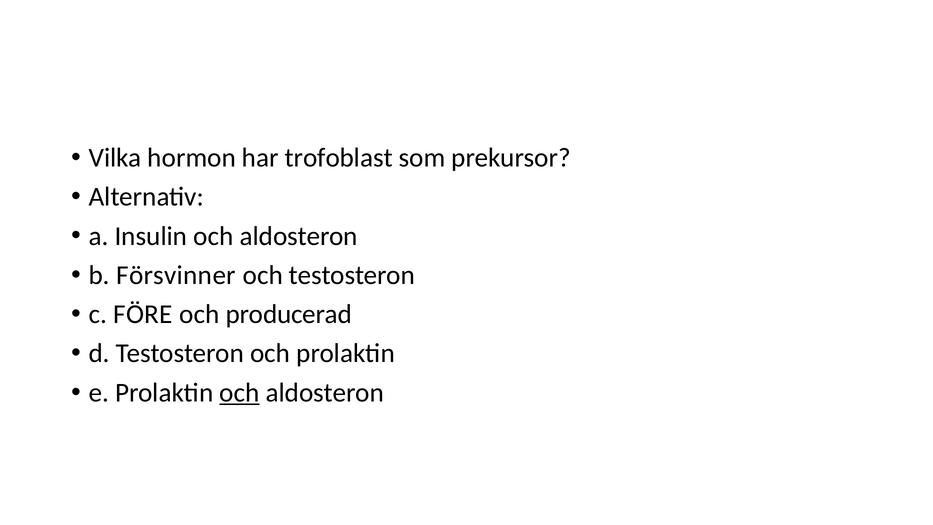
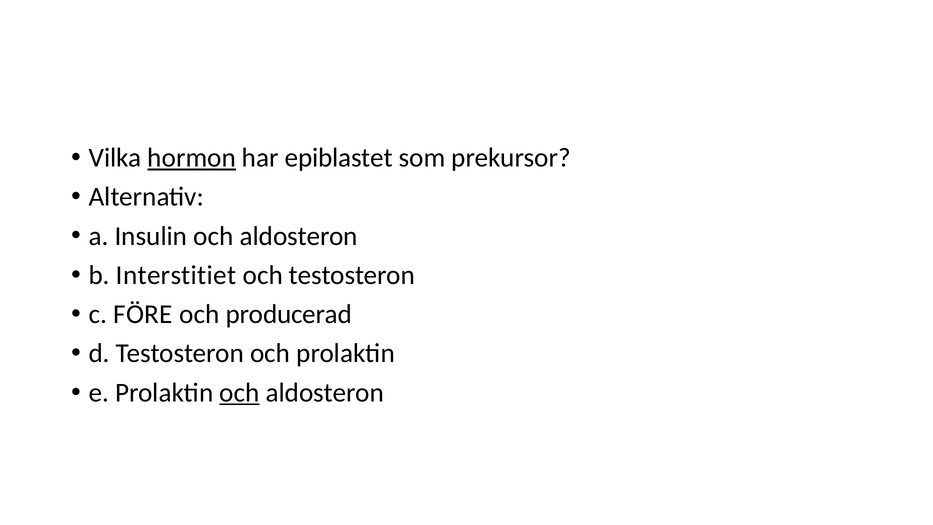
hormon underline: none -> present (192, 158)
trofoblast: trofoblast -> epiblastet (339, 158)
Försvinner: Försvinner -> Interstitiet (176, 275)
